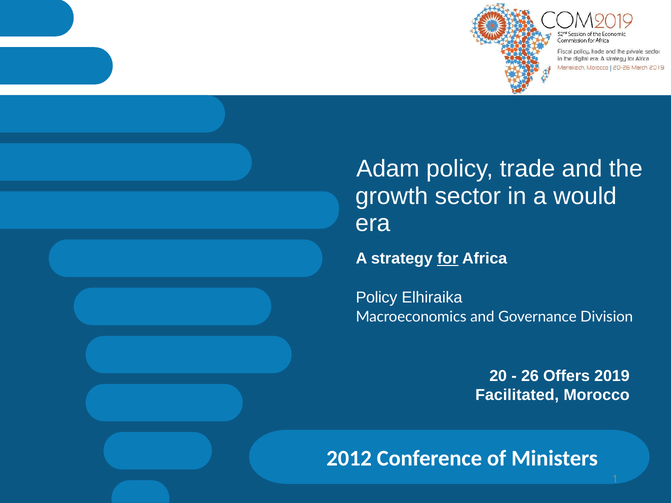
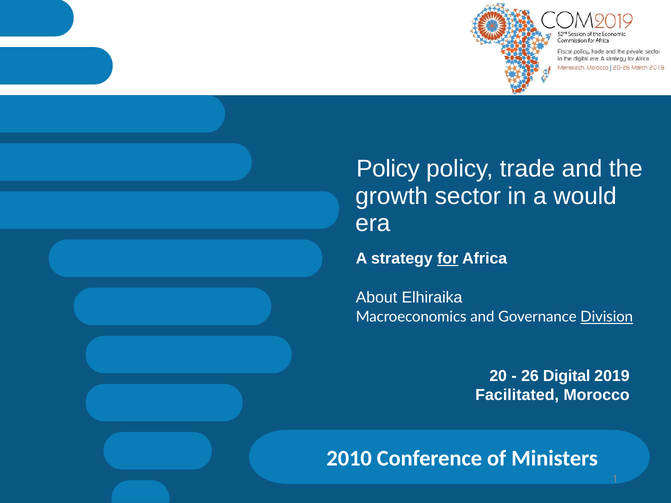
Adam: Adam -> Policy (388, 169)
Policy: Policy -> About (376, 298)
Division underline: none -> present (607, 317)
Offers: Offers -> Digital (567, 376)
2012: 2012 -> 2010 (349, 458)
